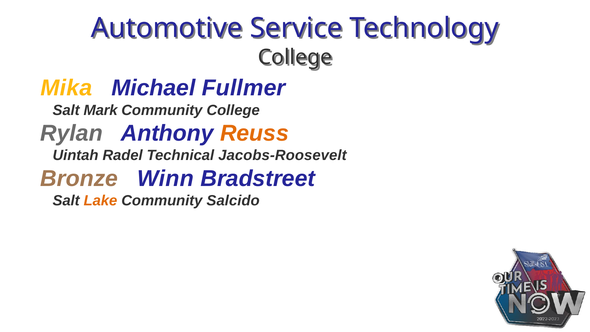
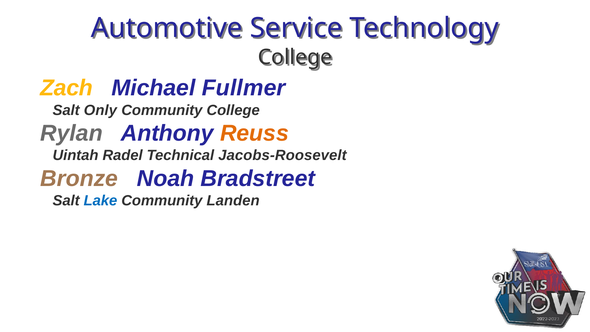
Mika: Mika -> Zach (66, 88)
Mark: Mark -> Only (100, 110)
Winn: Winn -> Noah (166, 179)
Lake colour: orange -> blue (100, 201)
Salcido: Salcido -> Landen (233, 201)
